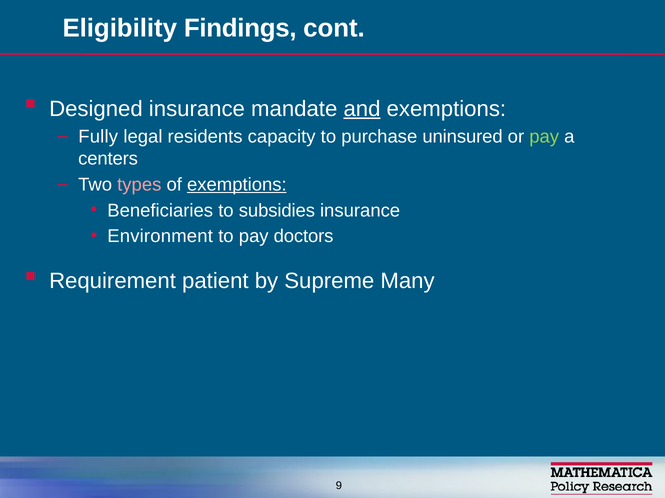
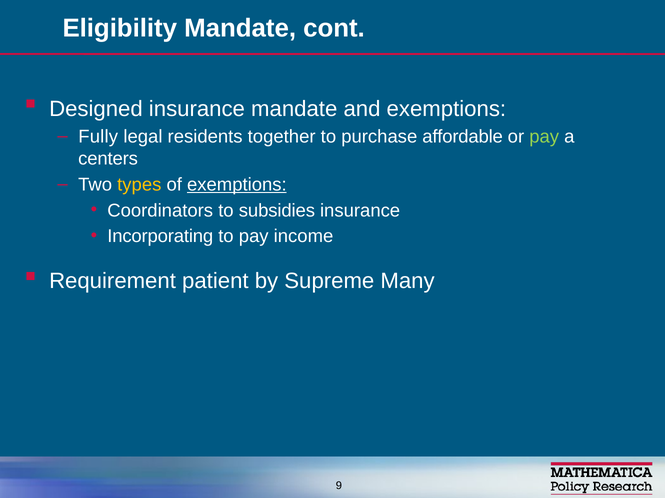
Eligibility Findings: Findings -> Mandate (240, 28)
and underline: present -> none (362, 109)
capacity: capacity -> together (282, 137)
uninsured: uninsured -> affordable (463, 137)
types colour: pink -> yellow (139, 185)
Beneficiaries: Beneficiaries -> Coordinators (160, 211)
Environment: Environment -> Incorporating (160, 237)
doctors: doctors -> income (304, 237)
